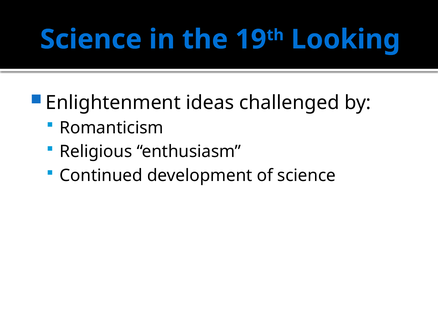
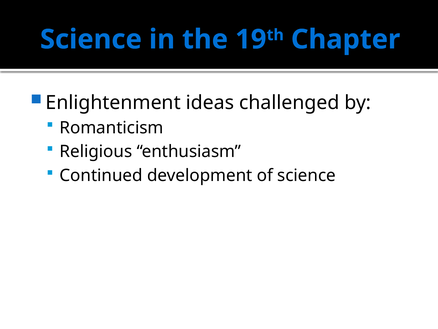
Looking: Looking -> Chapter (346, 39)
